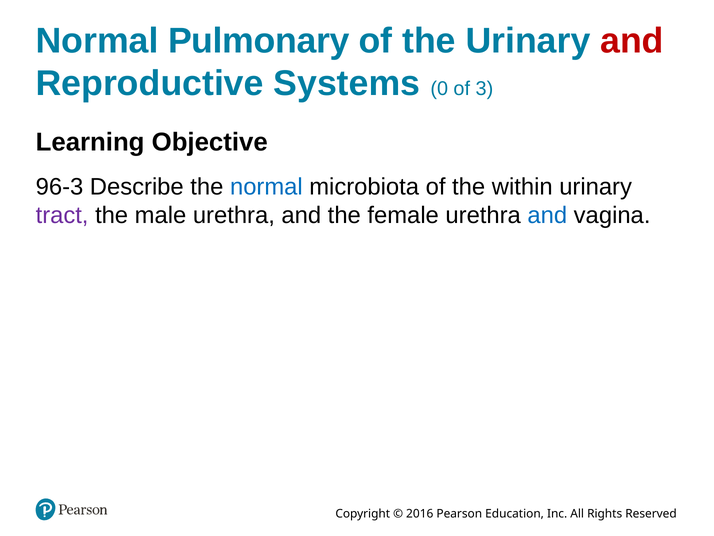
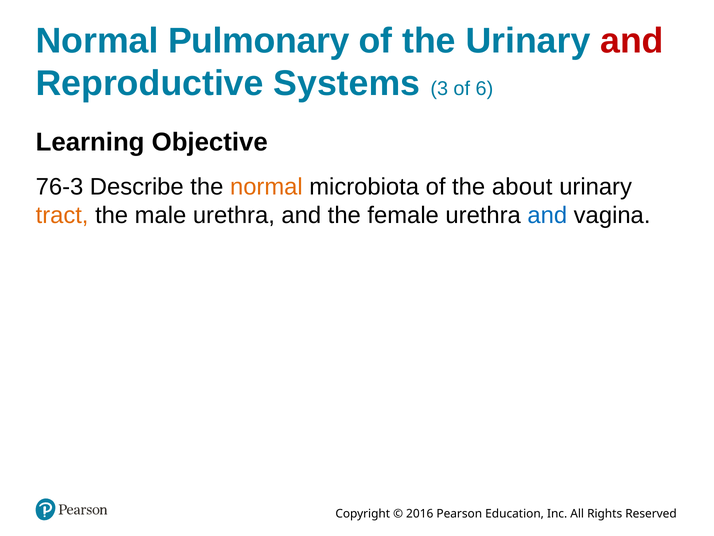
0: 0 -> 3 (439, 89)
3: 3 -> 6 (484, 89)
96-3: 96-3 -> 76-3 (60, 187)
normal colour: blue -> orange (266, 187)
within: within -> about (522, 187)
tract colour: purple -> orange (62, 215)
